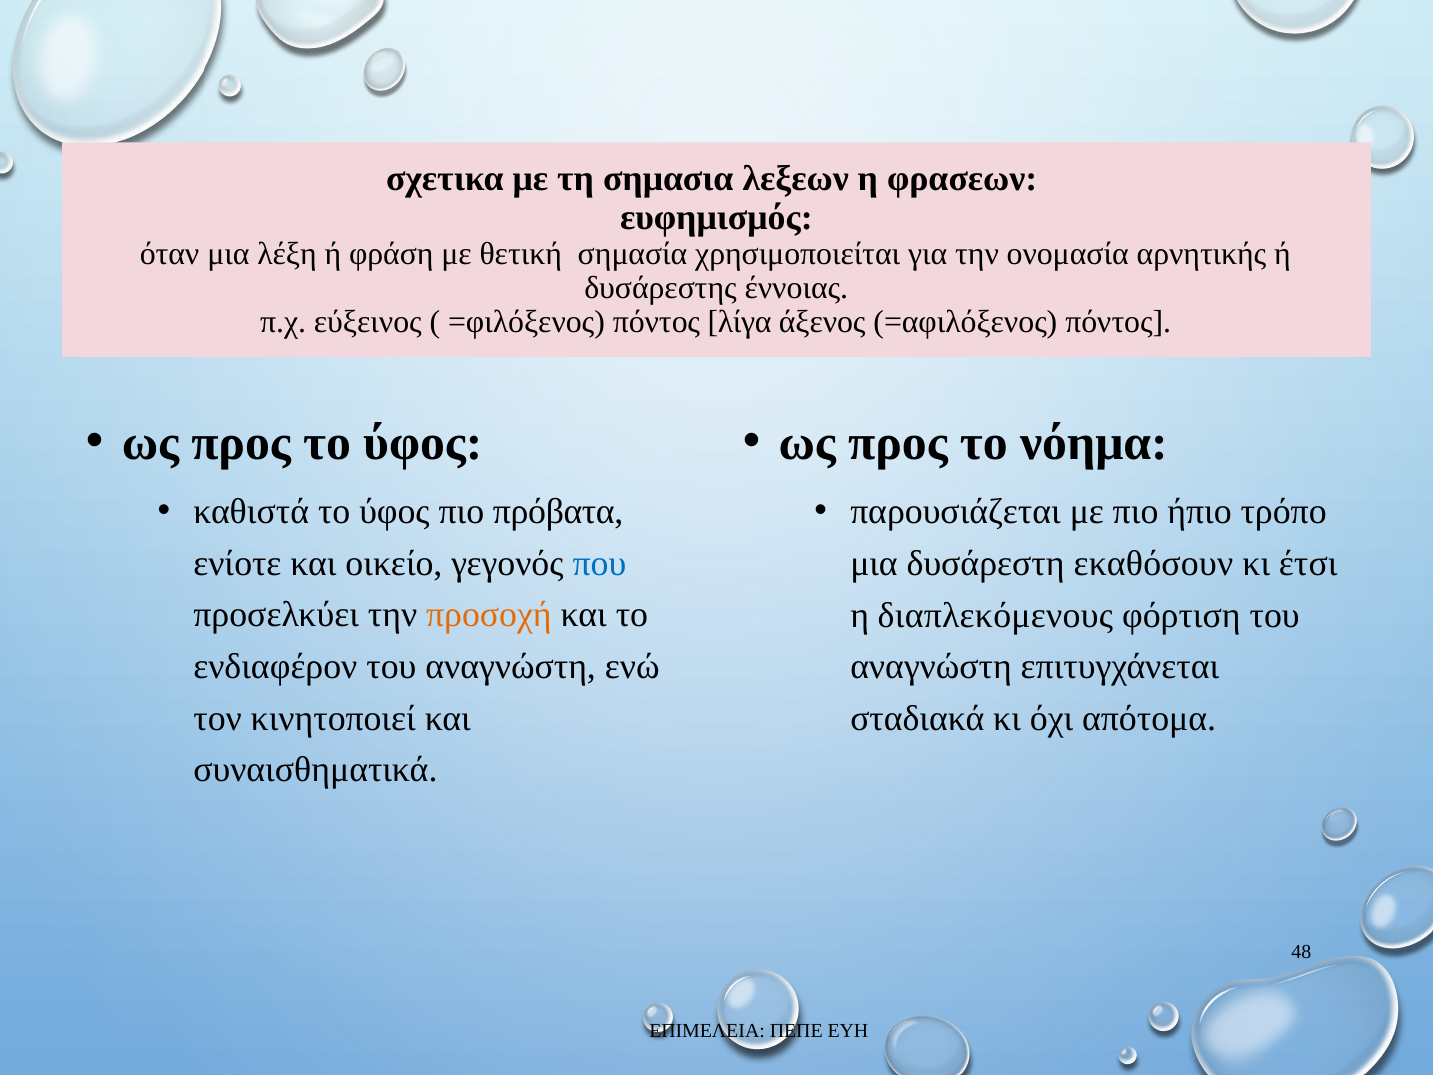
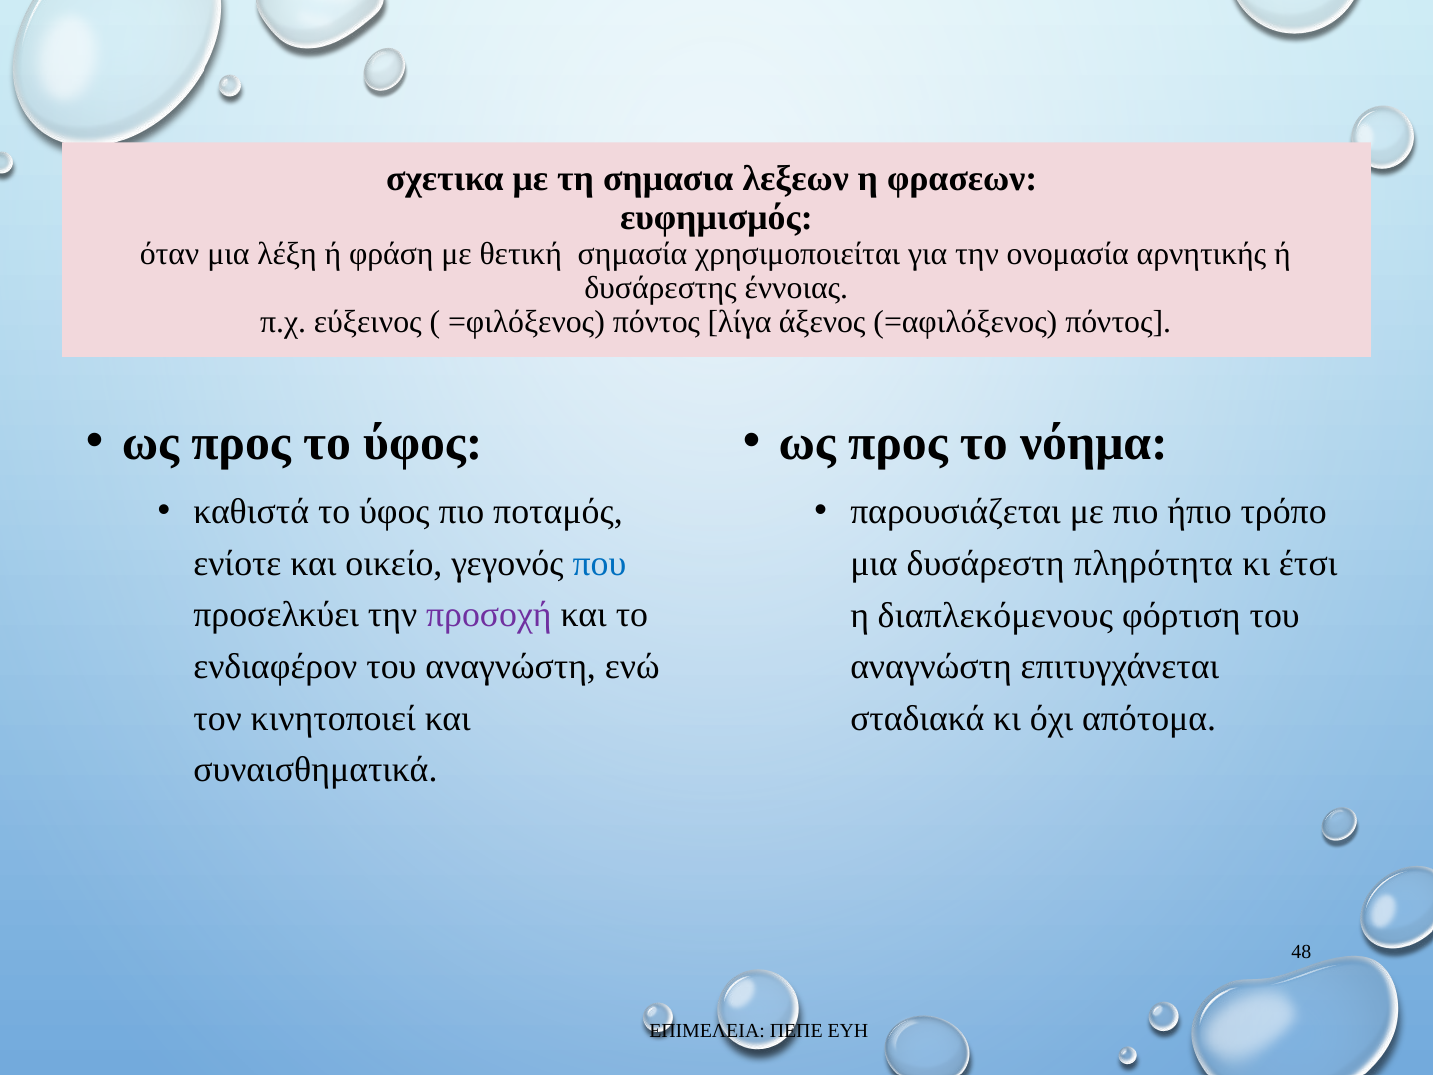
πρόβατα: πρόβατα -> ποταμός (558, 512)
εκαθόσουν: εκαθόσουν -> πληρότητα (1153, 564)
προσοχή colour: orange -> purple (489, 615)
